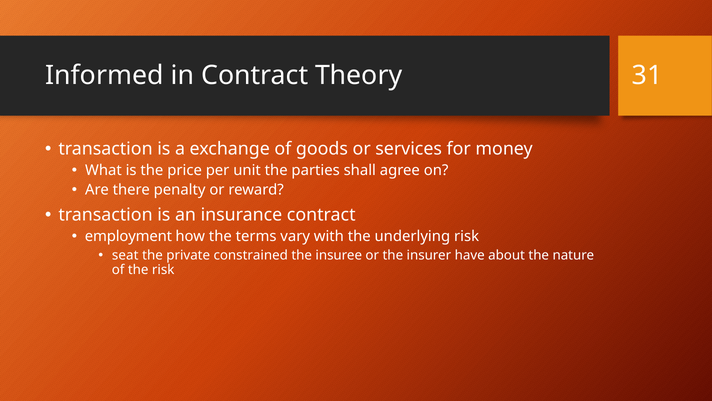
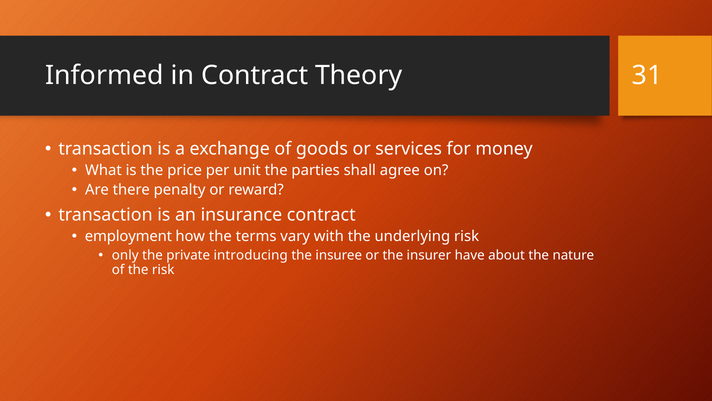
seat: seat -> only (125, 255)
constrained: constrained -> introducing (251, 255)
